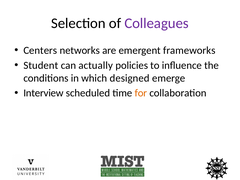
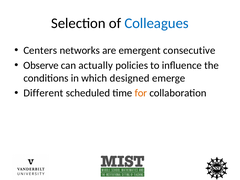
Colleagues colour: purple -> blue (157, 23)
frameworks: frameworks -> consecutive (189, 50)
Student: Student -> Observe (41, 65)
Interview: Interview -> Different (43, 93)
